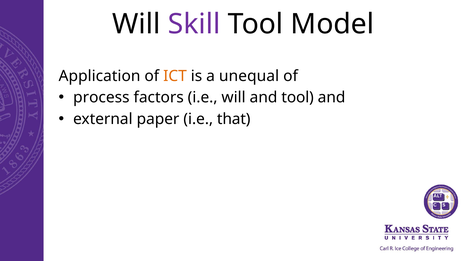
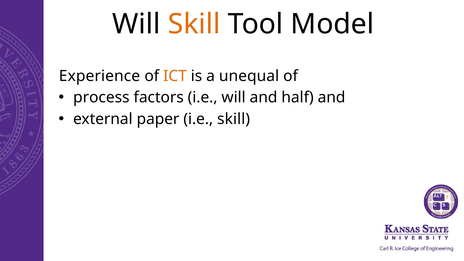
Skill colour: purple -> orange (194, 24)
Application: Application -> Experience (99, 76)
and tool: tool -> half (298, 98)
i.e that: that -> skill (234, 119)
